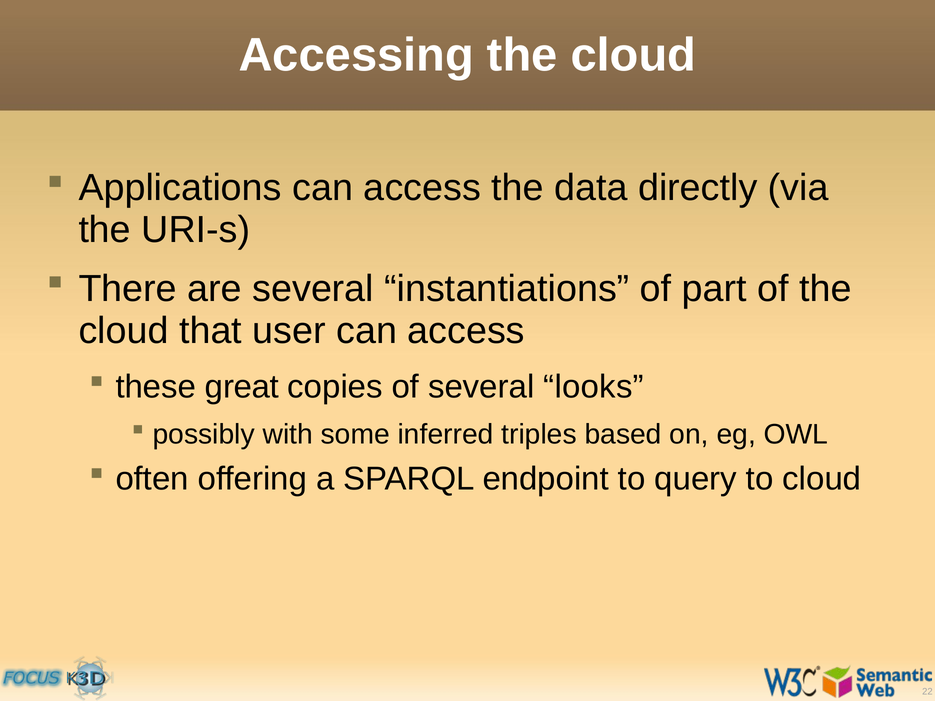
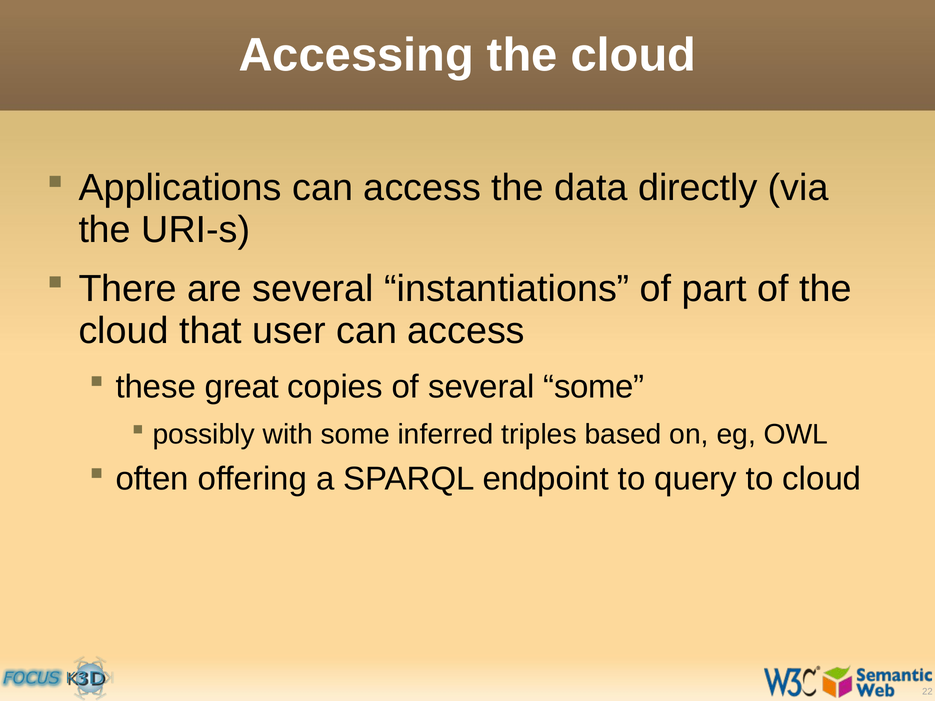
several looks: looks -> some (594, 387)
